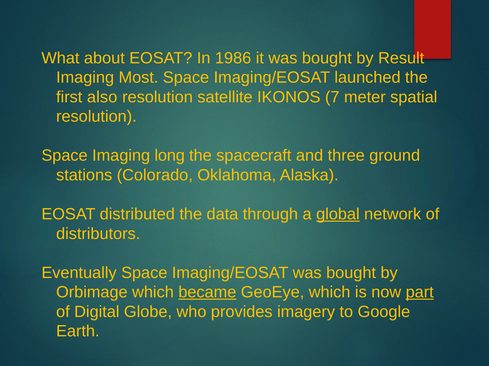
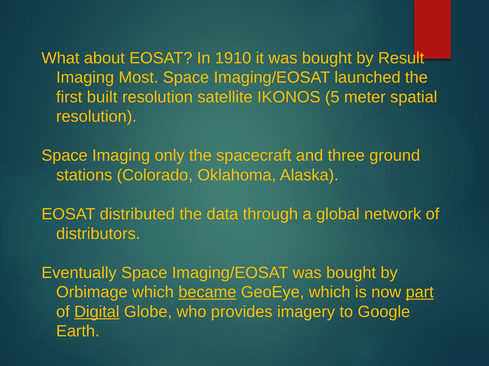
1986: 1986 -> 1910 (233, 58)
also: also -> built (102, 97)
7: 7 -> 5 (332, 97)
long: long -> only (170, 156)
global underline: present -> none (338, 215)
Digital underline: none -> present (97, 312)
